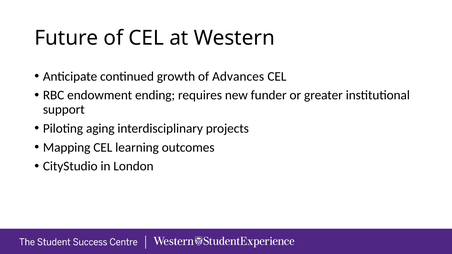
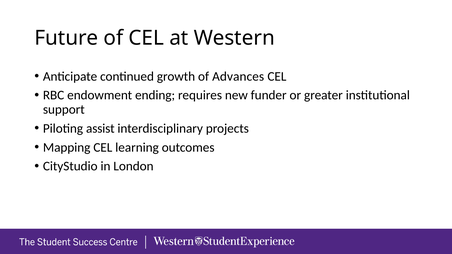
aging: aging -> assist (100, 129)
